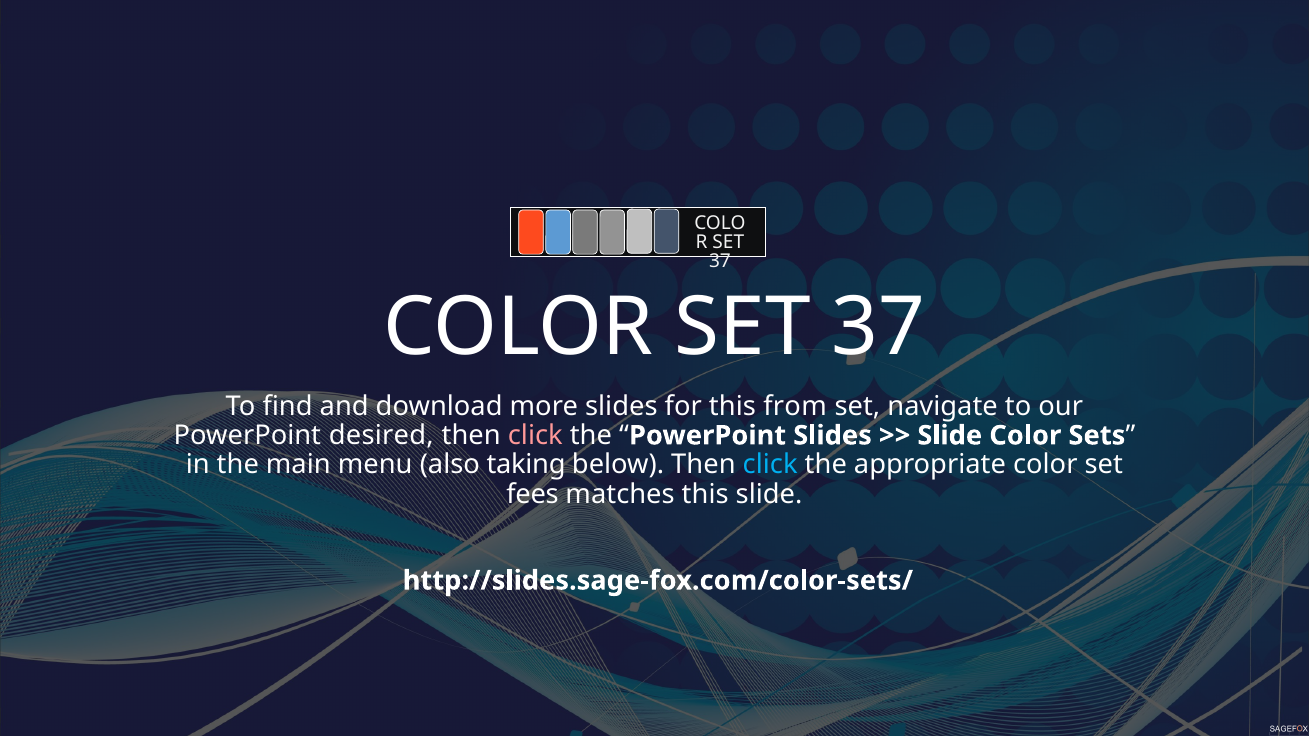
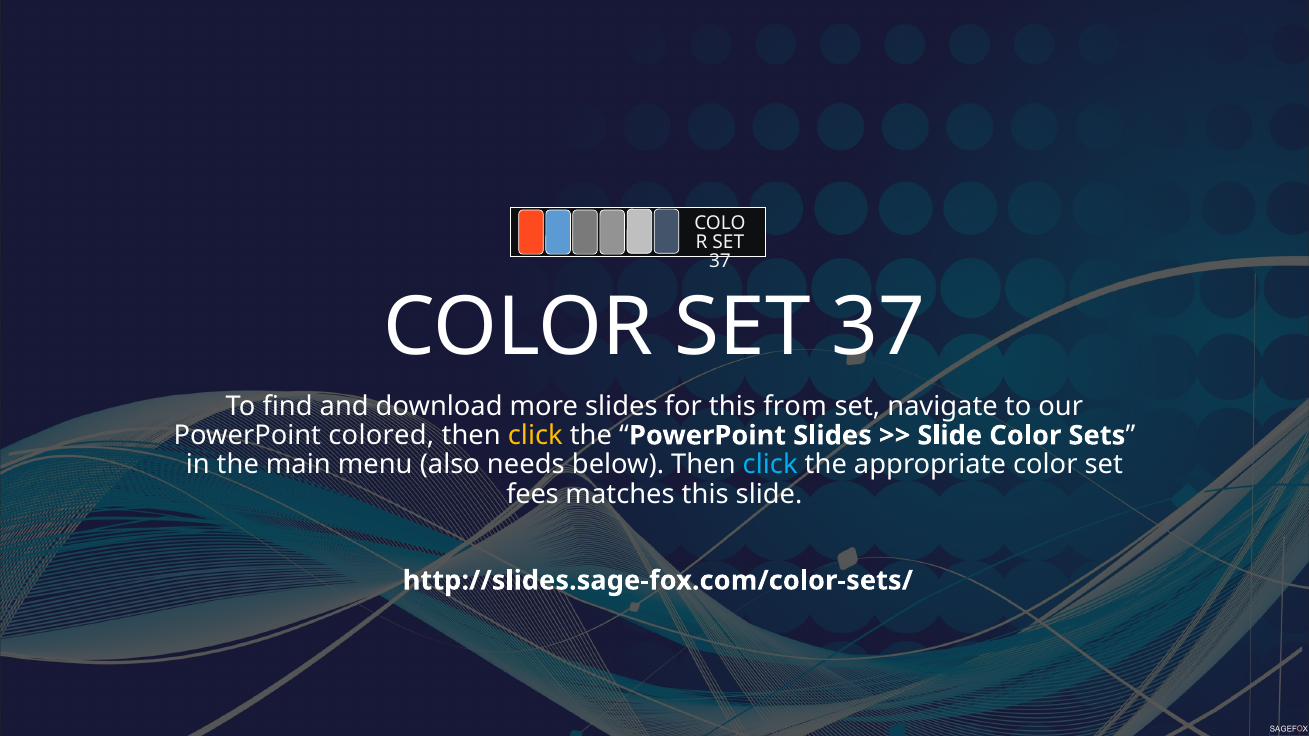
desired: desired -> colored (381, 436)
click colour: pink -> yellow (535, 436)
taking: taking -> needs (526, 465)
